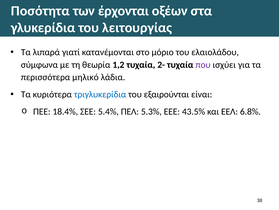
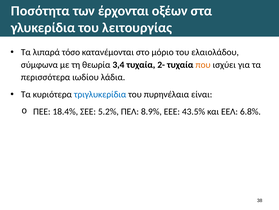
γιατί: γιατί -> τόσο (71, 52)
1,2: 1,2 -> 3,4 (118, 65)
που colour: purple -> orange (203, 65)
μηλικό: μηλικό -> ιωδίου (85, 77)
εξαιρούνται: εξαιρούνται -> πυρηνέλαια (166, 94)
5.4%: 5.4% -> 5.2% (108, 111)
5.3%: 5.3% -> 8.9% (151, 111)
